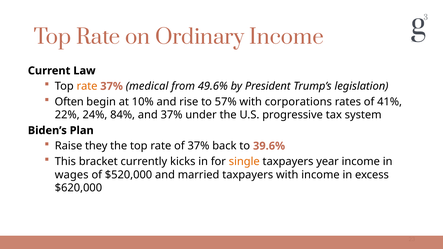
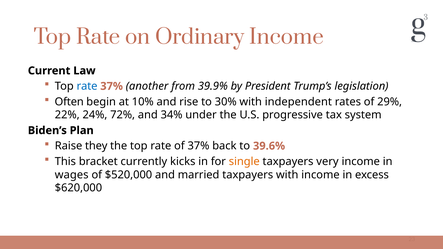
rate colour: orange -> blue (87, 86)
medical: medical -> another (147, 86)
49.6%: 49.6% -> 39.9% (213, 86)
57%: 57% -> 30% (226, 102)
corporations: corporations -> independent (298, 102)
41%: 41% -> 29% (390, 102)
84%: 84% -> 72% (123, 115)
and 37%: 37% -> 34% (172, 115)
year: year -> very (327, 162)
